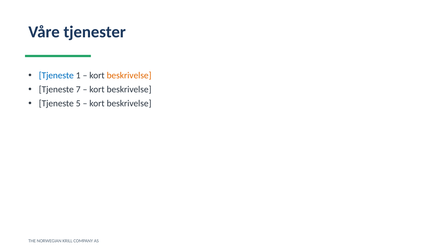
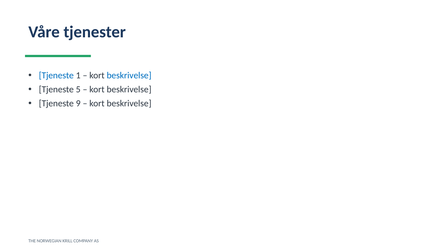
beskrivelse colour: orange -> blue (129, 76)
7: 7 -> 5 (78, 89)
5: 5 -> 9 (78, 103)
